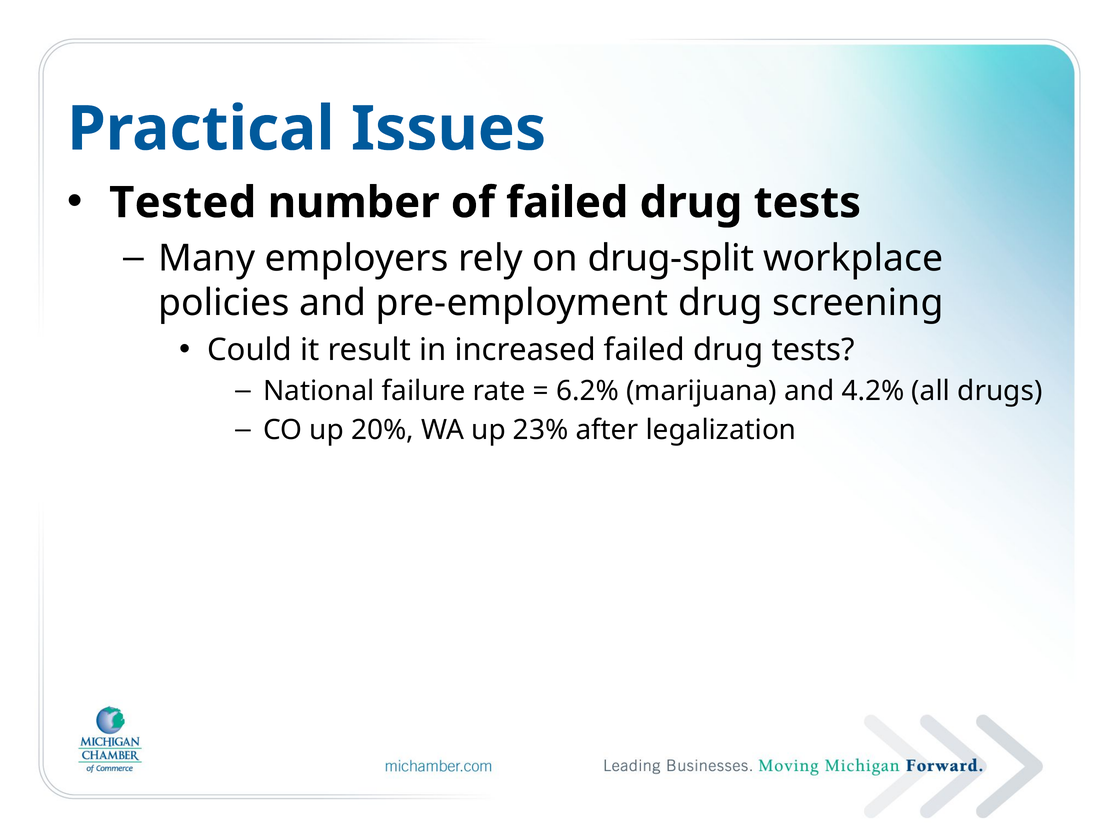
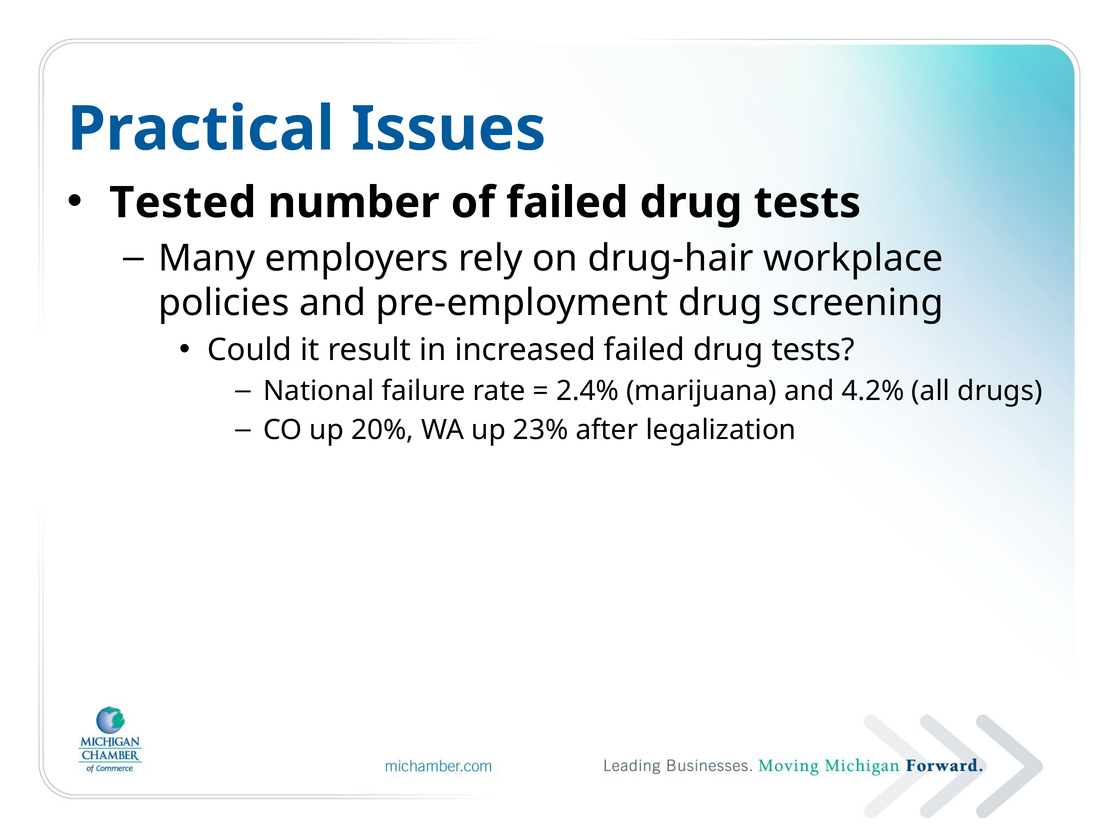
drug-split: drug-split -> drug-hair (671, 258)
6.2%: 6.2% -> 2.4% (587, 391)
